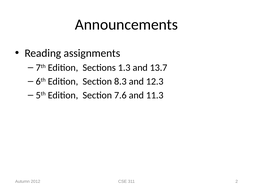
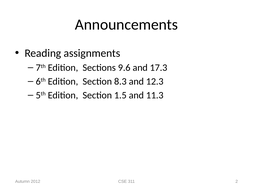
1.3: 1.3 -> 9.6 (124, 68)
13.7: 13.7 -> 17.3 (159, 68)
7.6: 7.6 -> 1.5 (120, 95)
